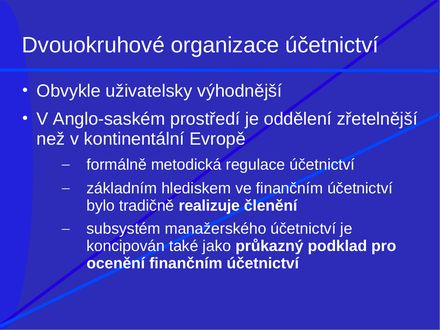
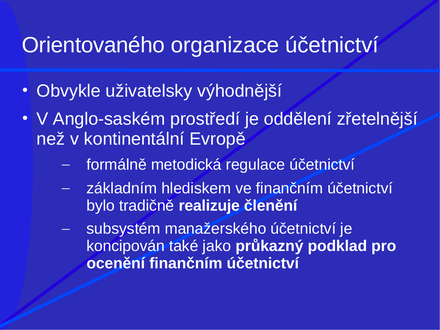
Dvouokruhové: Dvouokruhové -> Orientovaného (93, 45)
